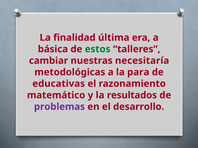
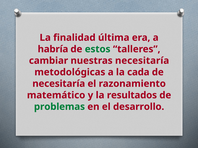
básica: básica -> habría (53, 49)
para: para -> cada (138, 72)
educativas: educativas -> necesitaría (59, 84)
problemas colour: purple -> green (59, 107)
